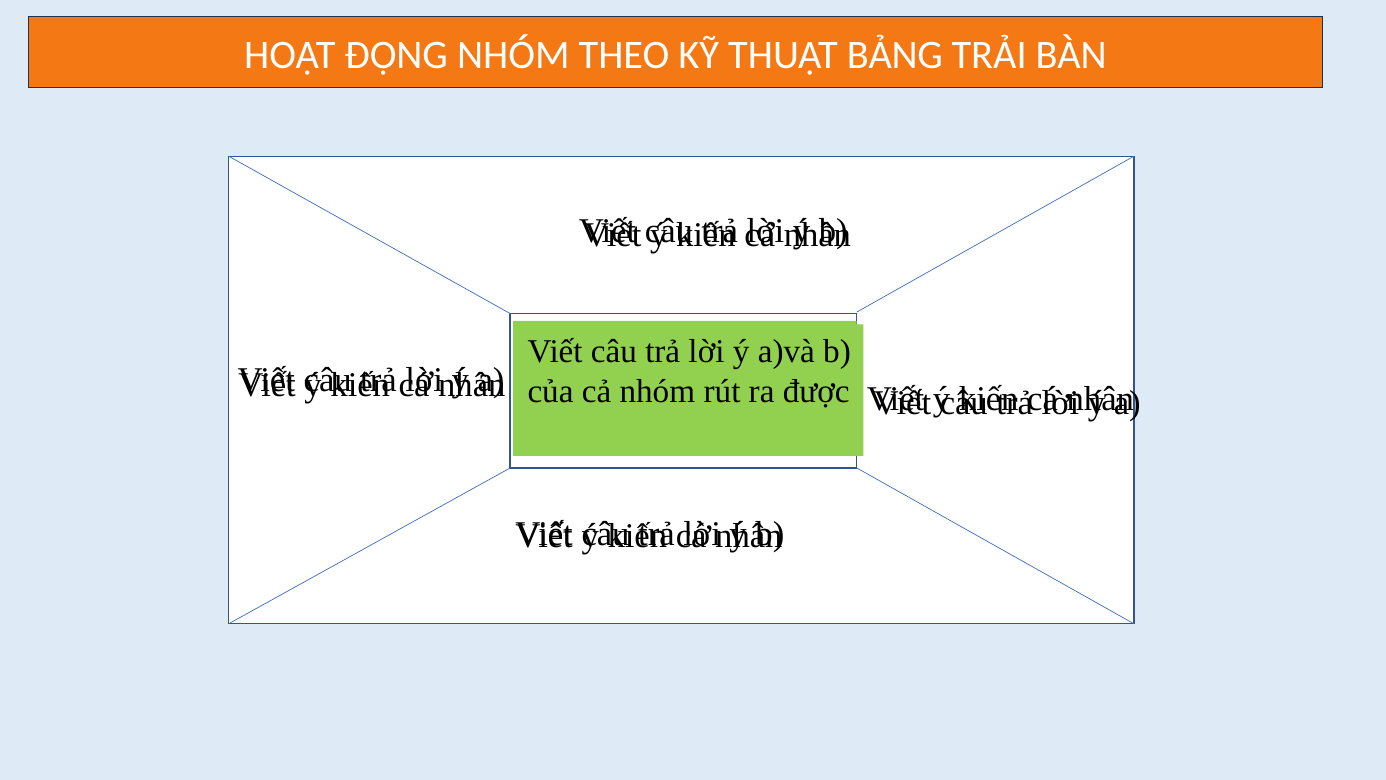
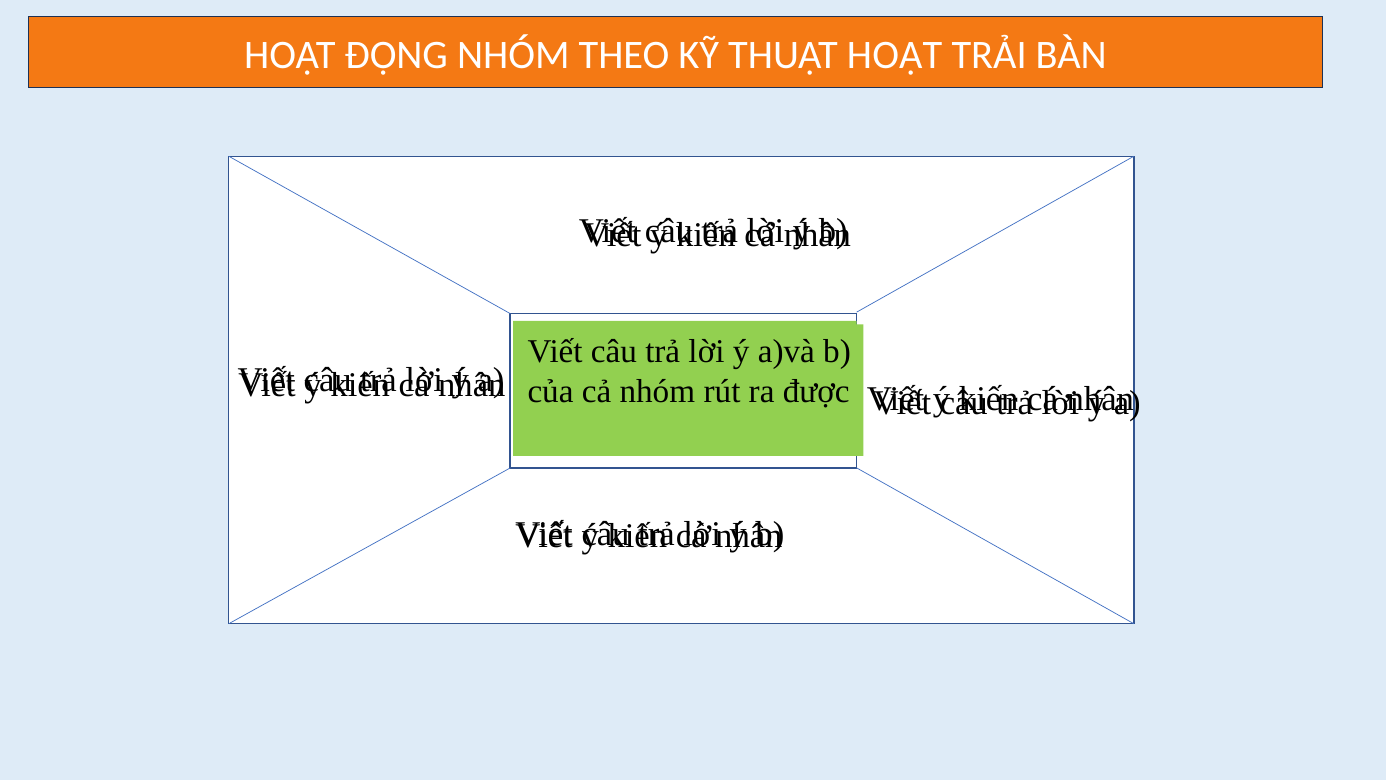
THUẬT BẢNG: BẢNG -> HOẠT (895, 55)
